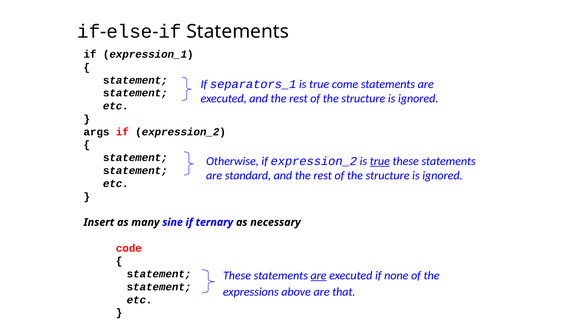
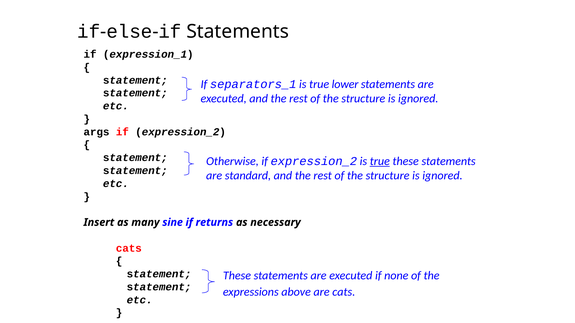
come: come -> lower (345, 84)
ternary: ternary -> returns (214, 223)
code: code -> cats (129, 248)
are underline: present -> none (319, 276)
are that: that -> cats (344, 292)
